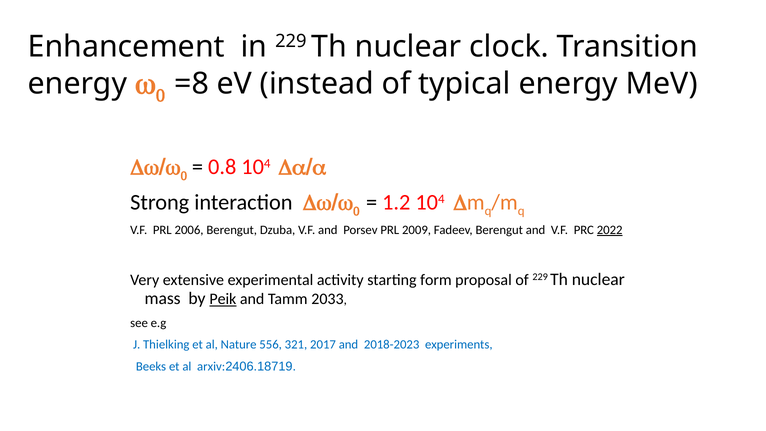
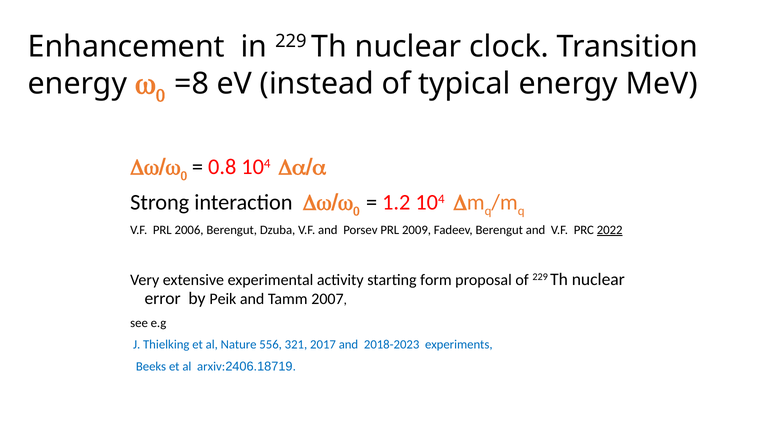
mass: mass -> error (163, 299)
Peik underline: present -> none (223, 299)
2033: 2033 -> 2007 (327, 299)
